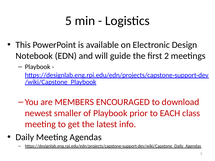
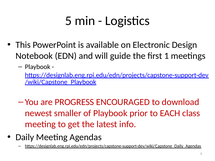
2: 2 -> 1 (167, 56)
MEMBERS: MEMBERS -> PROGRESS (74, 102)
